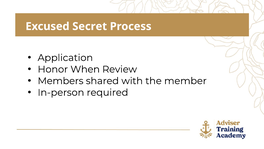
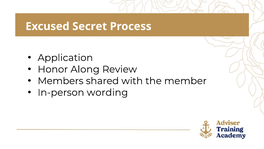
When: When -> Along (85, 69)
required: required -> wording (107, 92)
